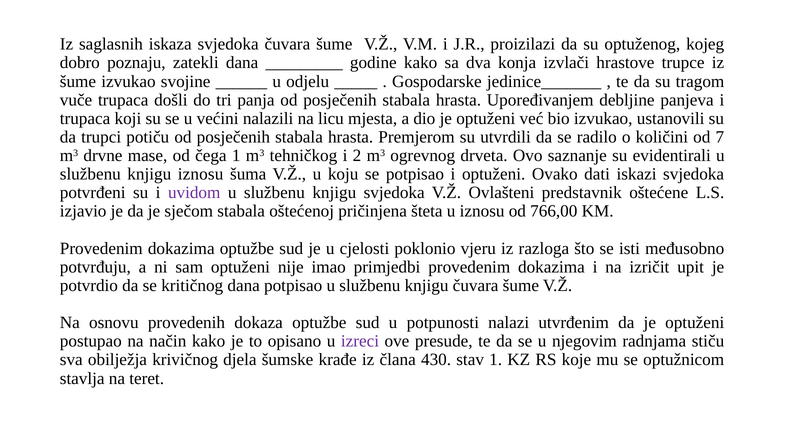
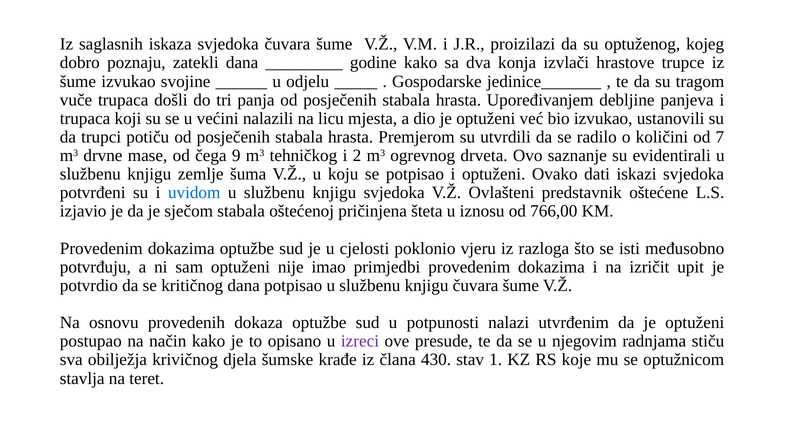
čega 1: 1 -> 9 (236, 155)
knjigu iznosu: iznosu -> zemlje (201, 174)
uvidom colour: purple -> blue (194, 193)
